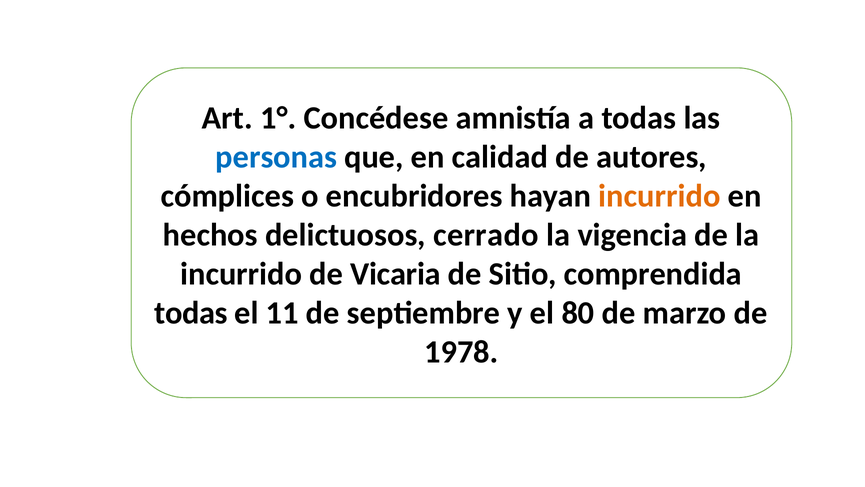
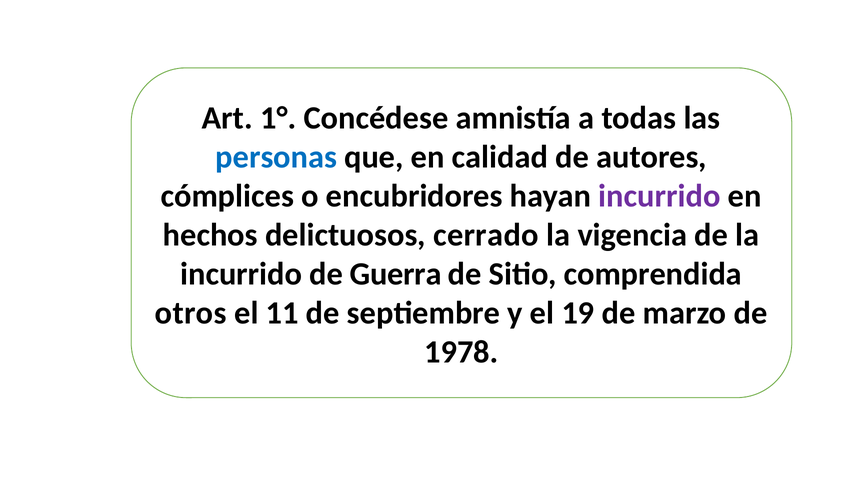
incurrido colour: orange -> purple (659, 196)
Vicaria: Vicaria -> Guerra (396, 274)
todas: todas -> otros (191, 313)
80: 80 -> 19 (578, 313)
